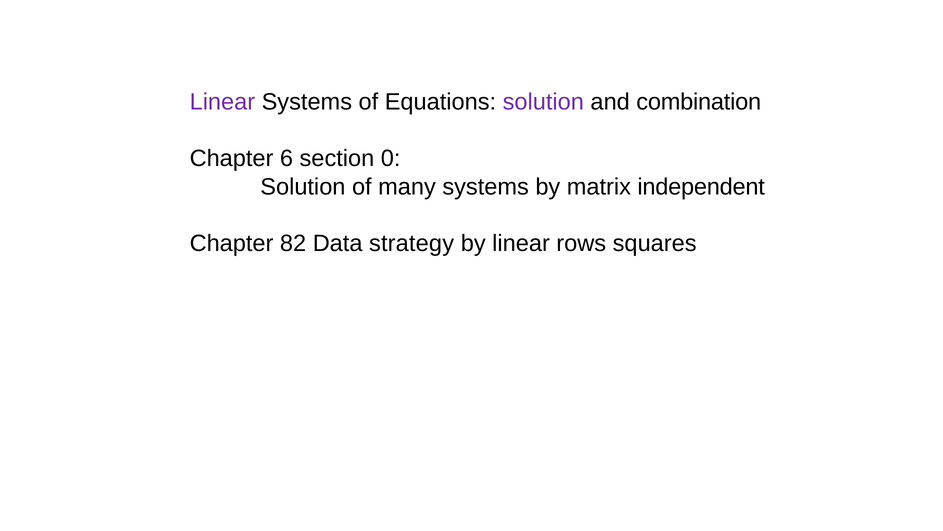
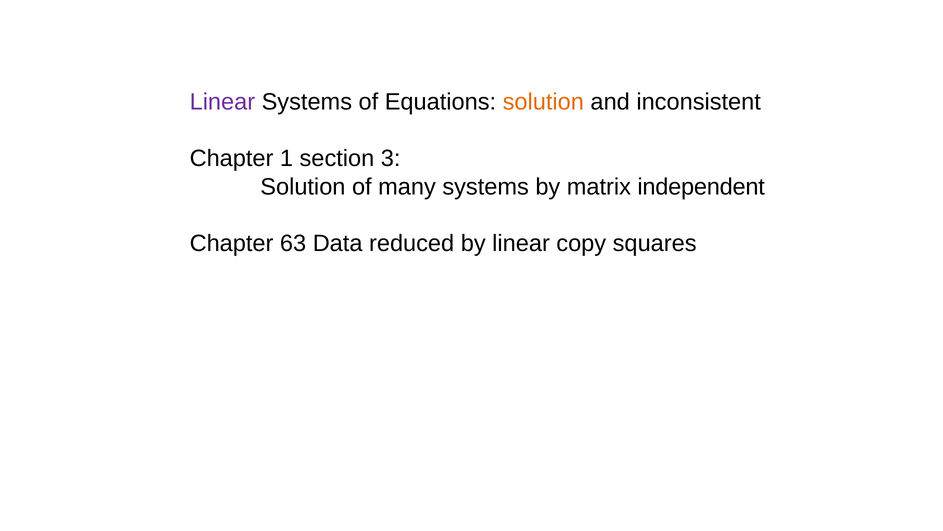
solution colour: purple -> orange (543, 102)
combination: combination -> inconsistent (699, 102)
6: 6 -> 1 (287, 158)
0: 0 -> 3 (391, 158)
82: 82 -> 63 (293, 243)
strategy: strategy -> reduced (412, 243)
rows: rows -> copy (581, 243)
